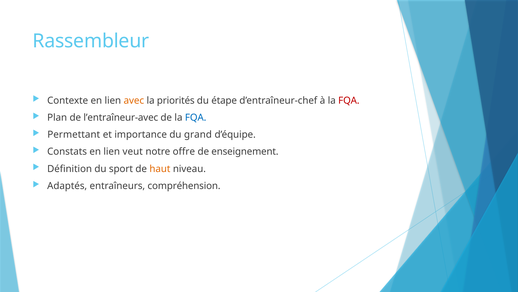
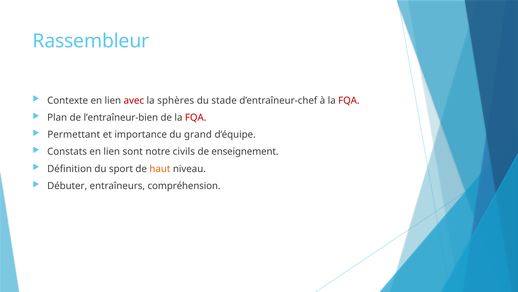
avec colour: orange -> red (134, 100)
priorités: priorités -> sphères (176, 100)
étape: étape -> stade (224, 100)
l’entraîneur-avec: l’entraîneur-avec -> l’entraîneur-bien (121, 117)
FQA colour: blue -> red (196, 117)
veut: veut -> sont (133, 151)
offre: offre -> civils (184, 151)
Adaptés: Adaptés -> Débuter (67, 186)
